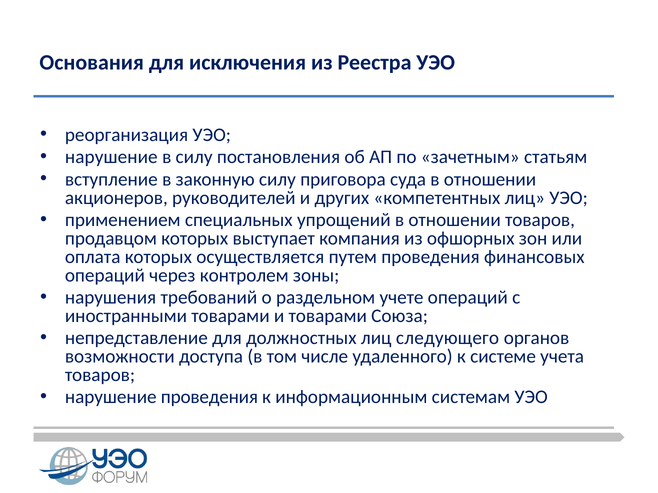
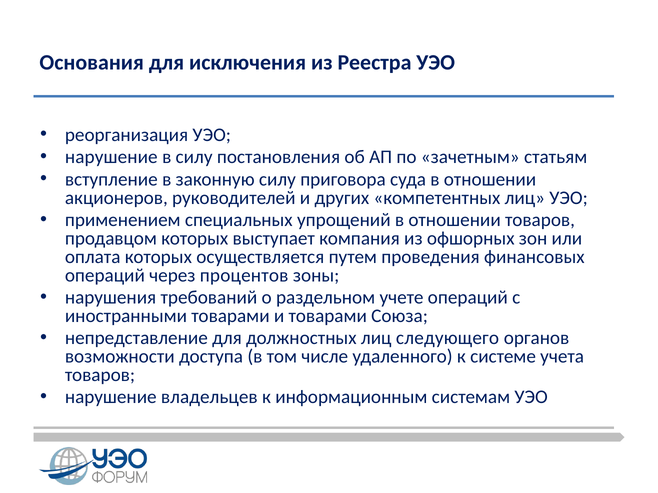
контролем: контролем -> процентов (244, 275)
нарушение проведения: проведения -> владельцев (209, 397)
